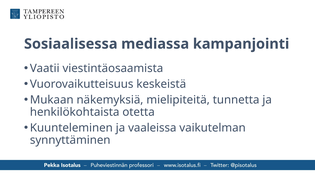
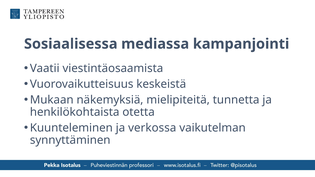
vaaleissa: vaaleissa -> verkossa (152, 128)
